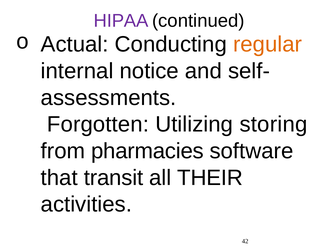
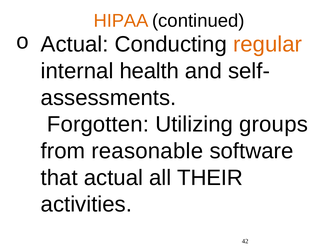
HIPAA colour: purple -> orange (121, 21)
notice: notice -> health (149, 71)
storing: storing -> groups (273, 124)
pharmacies: pharmacies -> reasonable (147, 151)
that transit: transit -> actual (113, 178)
